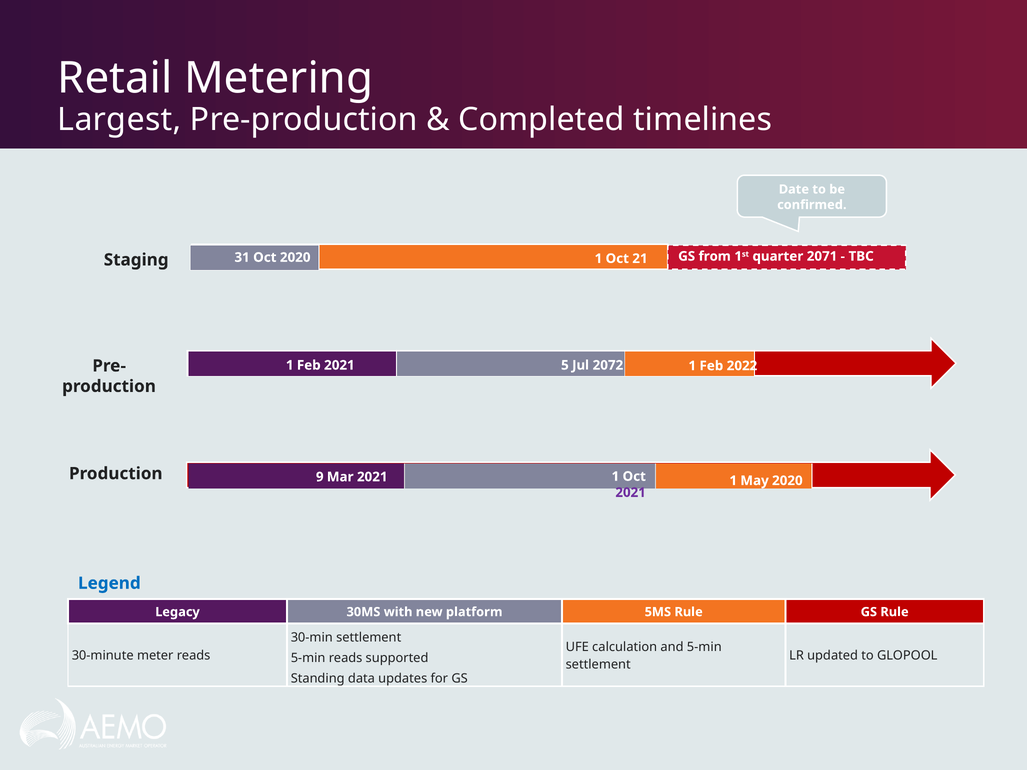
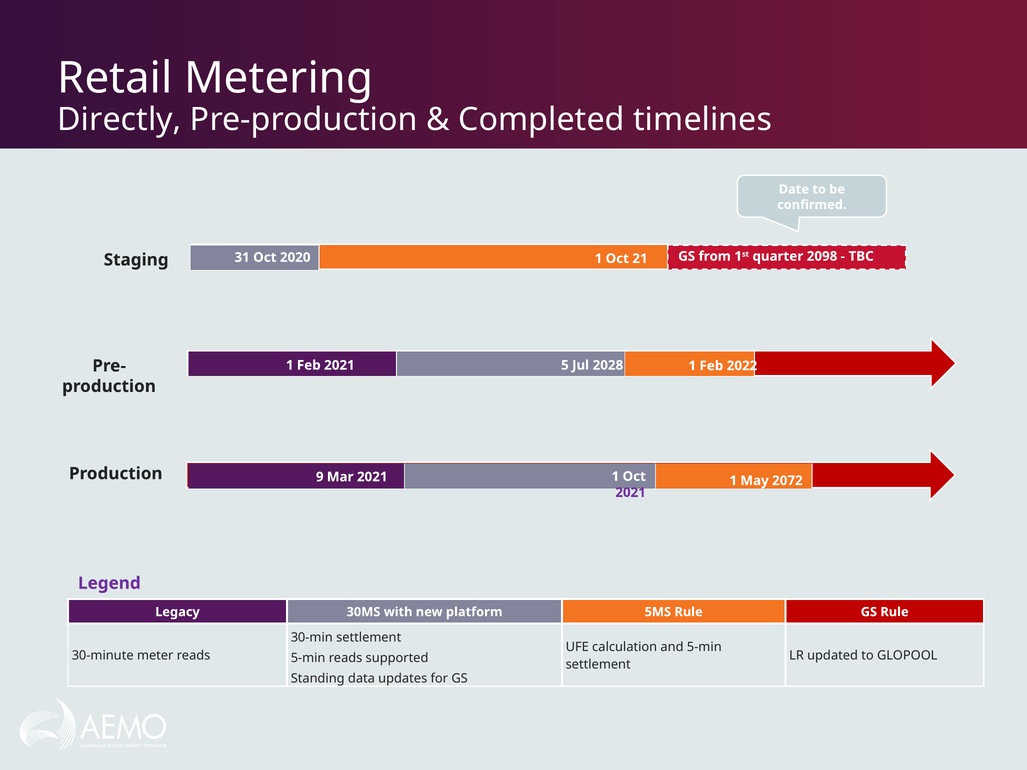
Largest: Largest -> Directly (119, 120)
2071: 2071 -> 2098 (822, 256)
2072: 2072 -> 2028 (608, 365)
May 2020: 2020 -> 2072 (787, 481)
Legend colour: blue -> purple (109, 583)
